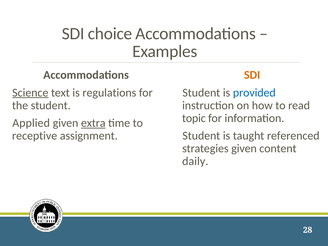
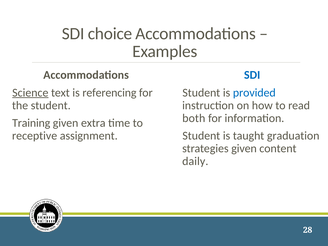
SDI colour: orange -> blue (252, 75)
regulations: regulations -> referencing (109, 93)
topic: topic -> both (194, 118)
Applied: Applied -> Training (31, 123)
extra underline: present -> none (93, 123)
referenced: referenced -> graduation (293, 136)
